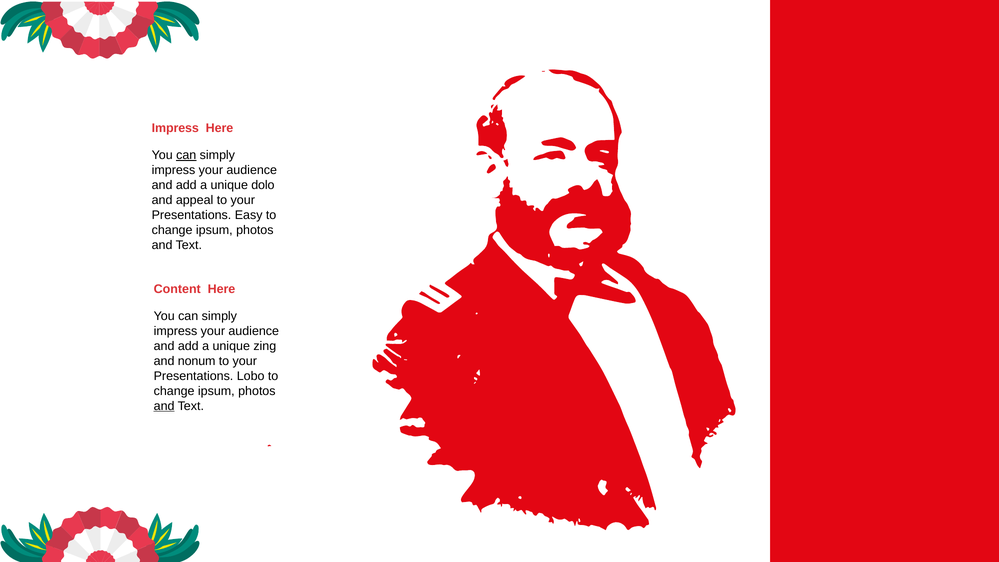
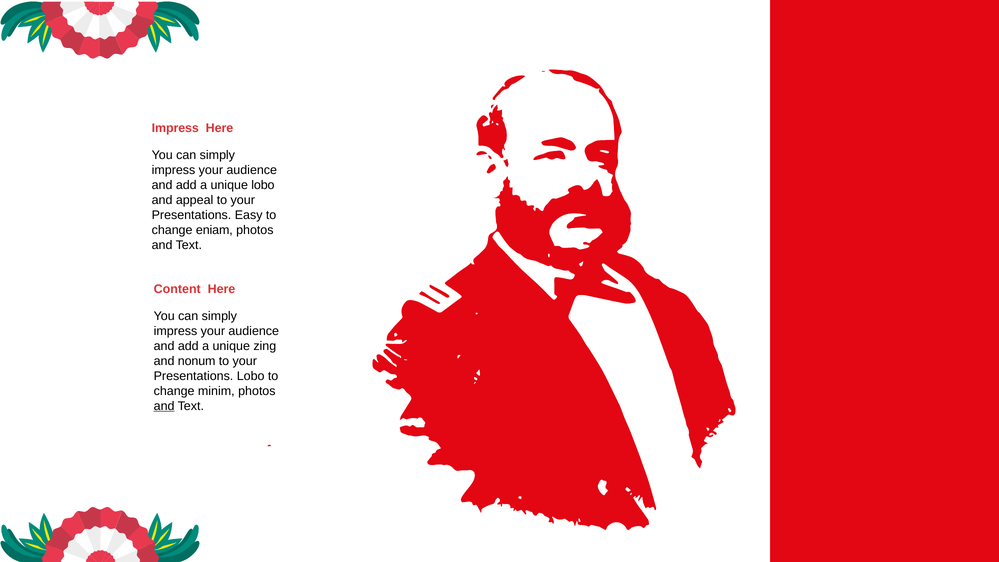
can underline: present -> none (186, 155)
unique dolo: dolo -> lobo (263, 185)
ipsum: ipsum -> eniam (214, 230)
ipsum: ipsum -> minim (216, 391)
